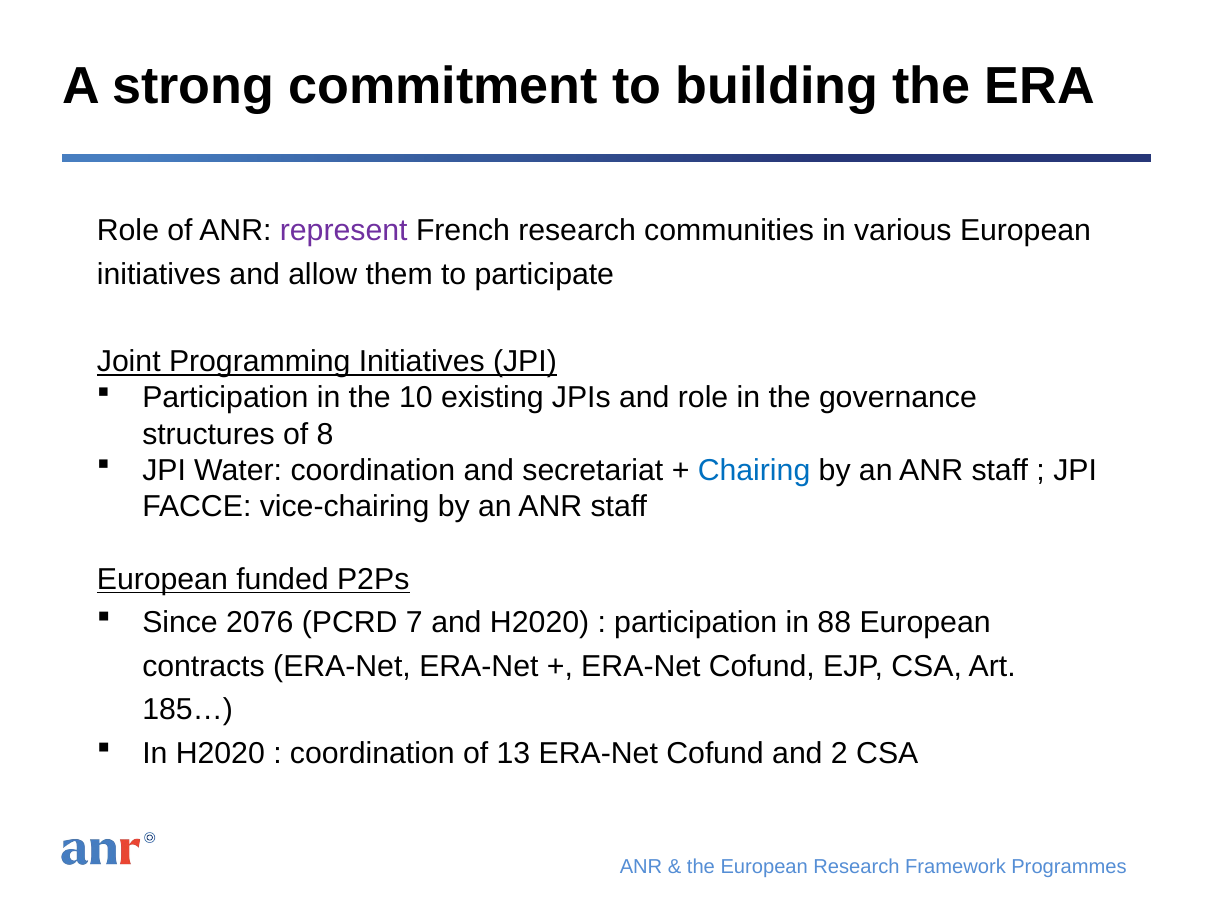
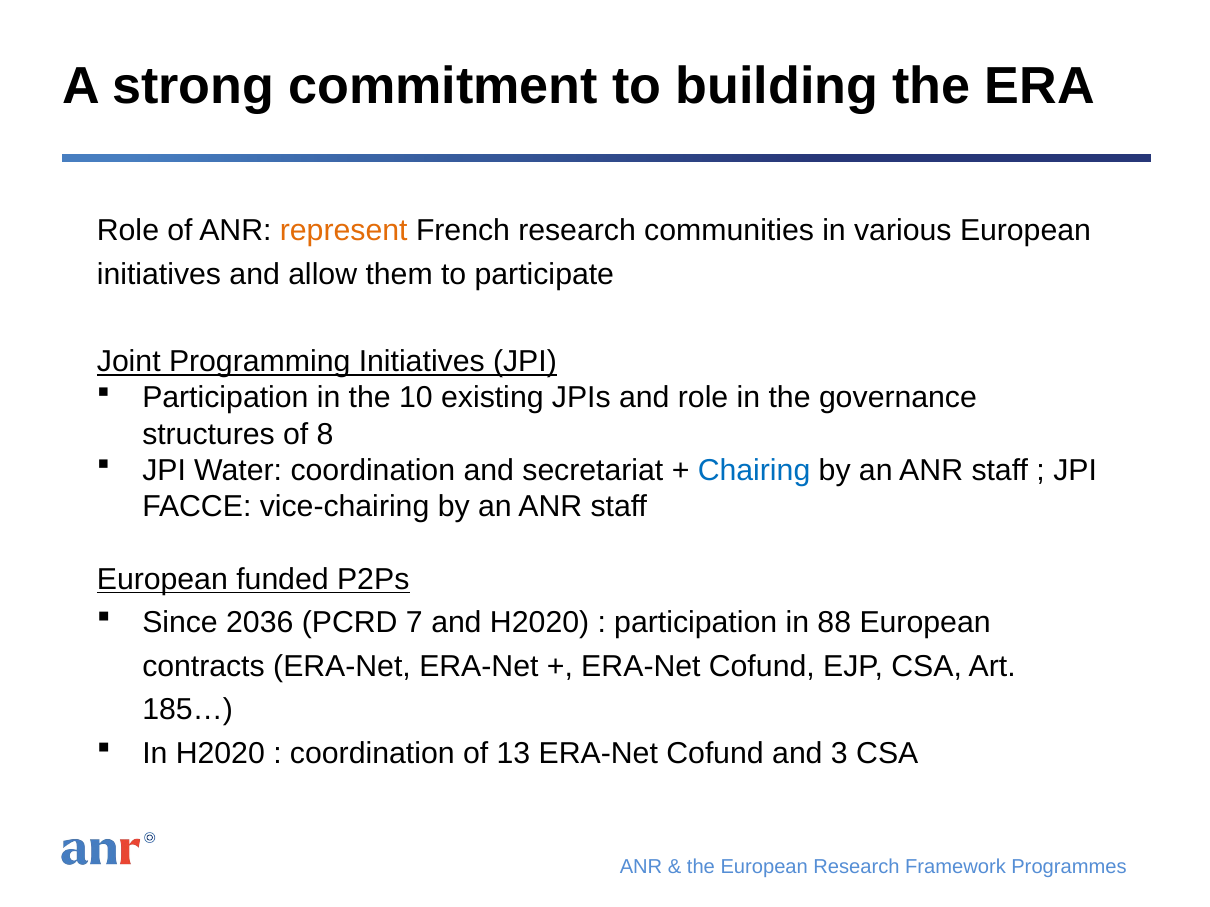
represent colour: purple -> orange (344, 231)
2076: 2076 -> 2036 (260, 623)
2: 2 -> 3 (839, 754)
